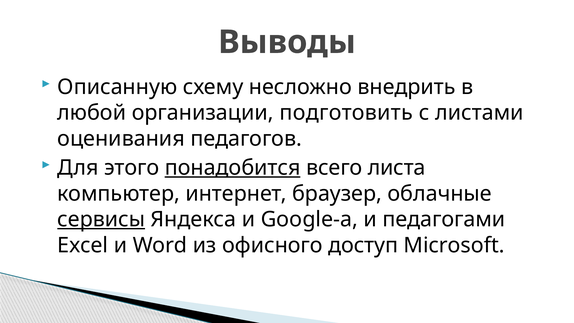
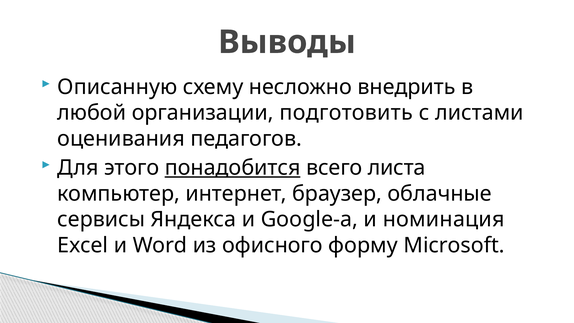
сервисы underline: present -> none (101, 219)
педагогами: педагогами -> номинация (444, 219)
доступ: доступ -> форму (363, 245)
